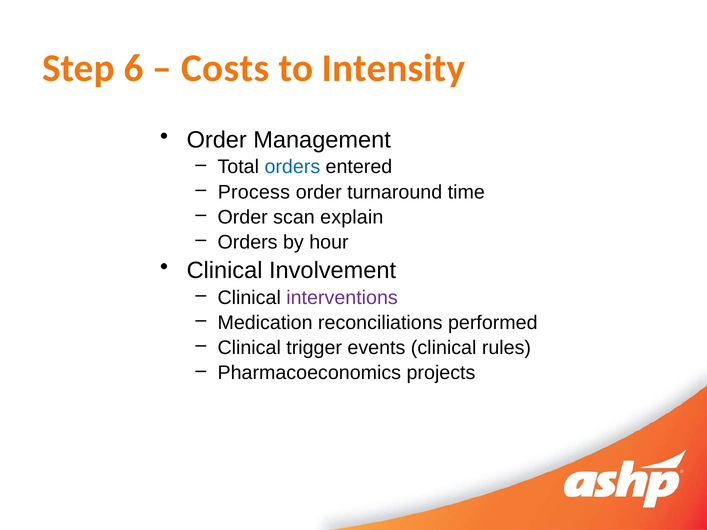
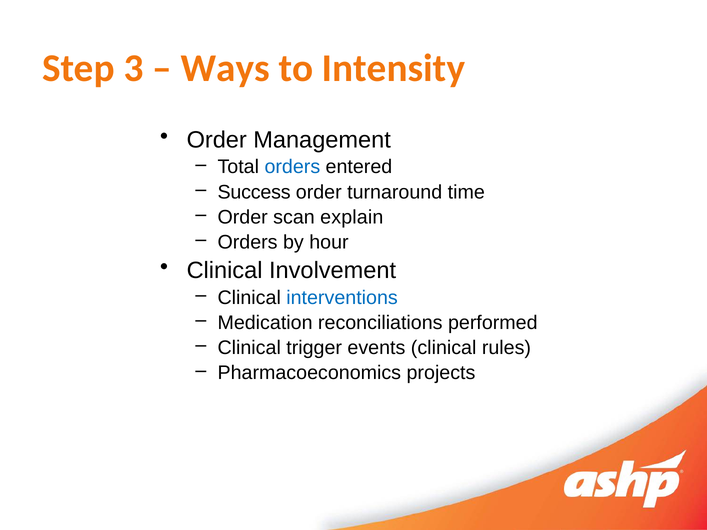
6: 6 -> 3 (134, 68)
Costs: Costs -> Ways (225, 68)
Process: Process -> Success (254, 192)
interventions colour: purple -> blue (342, 298)
